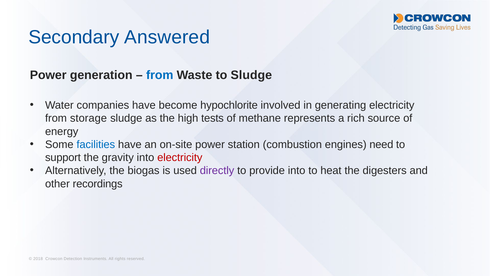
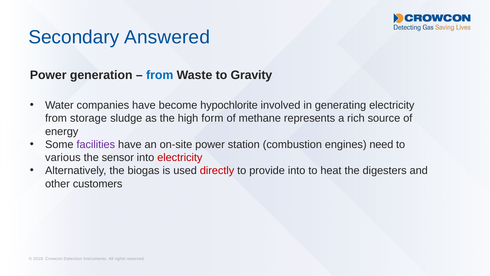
to Sludge: Sludge -> Gravity (251, 75)
tests: tests -> form (212, 118)
facilities colour: blue -> purple (96, 144)
support: support -> various (63, 157)
gravity: gravity -> sensor (118, 157)
directly colour: purple -> red (217, 170)
recordings: recordings -> customers (98, 184)
